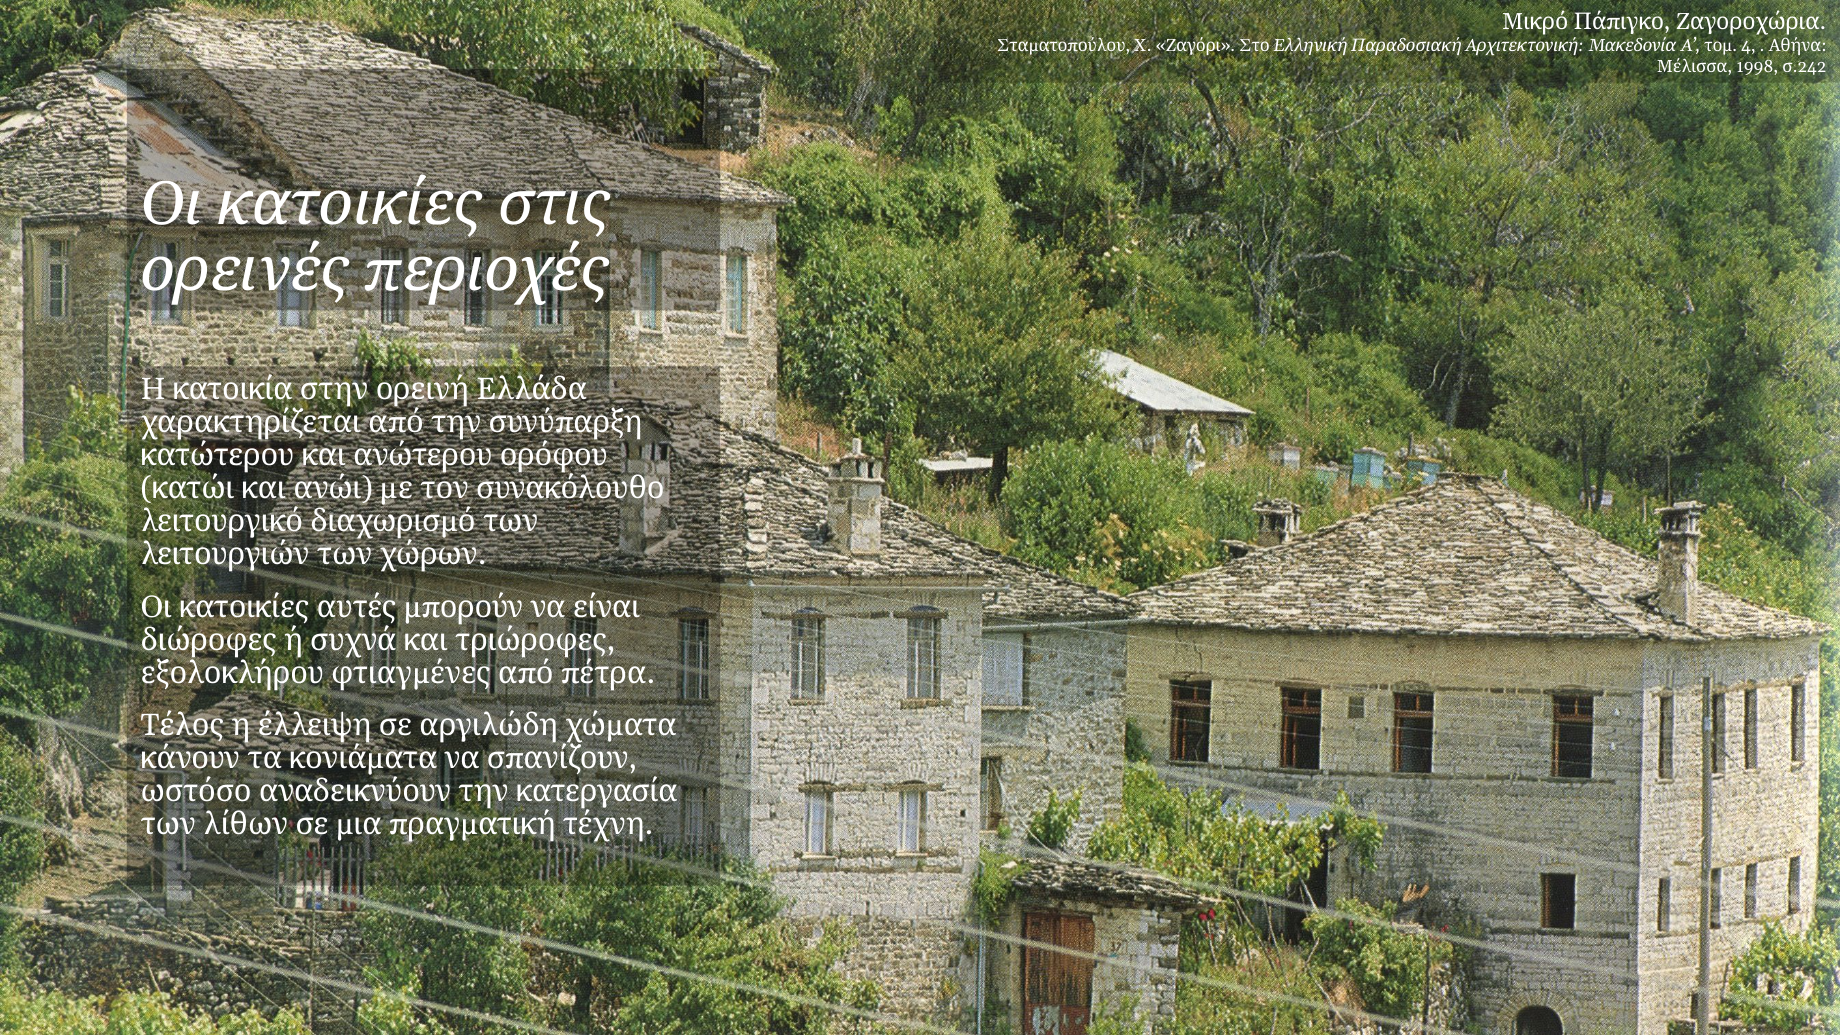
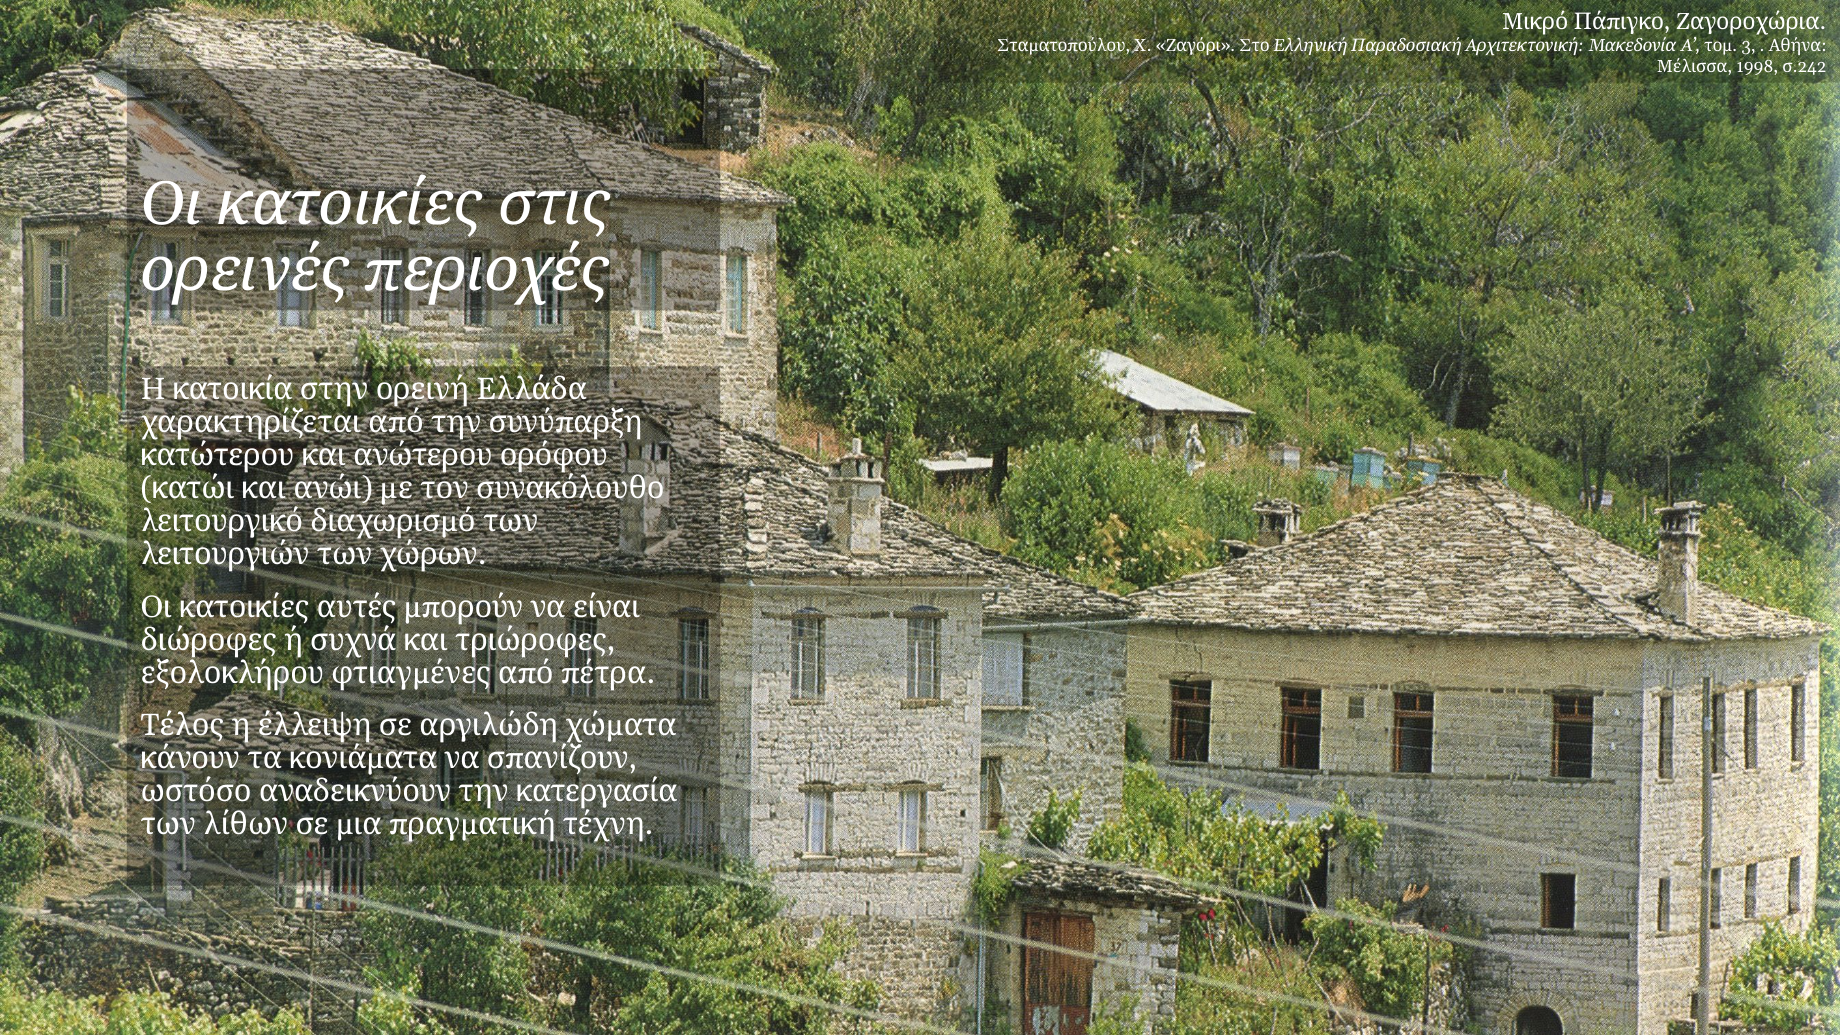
4: 4 -> 3 (1748, 46)
